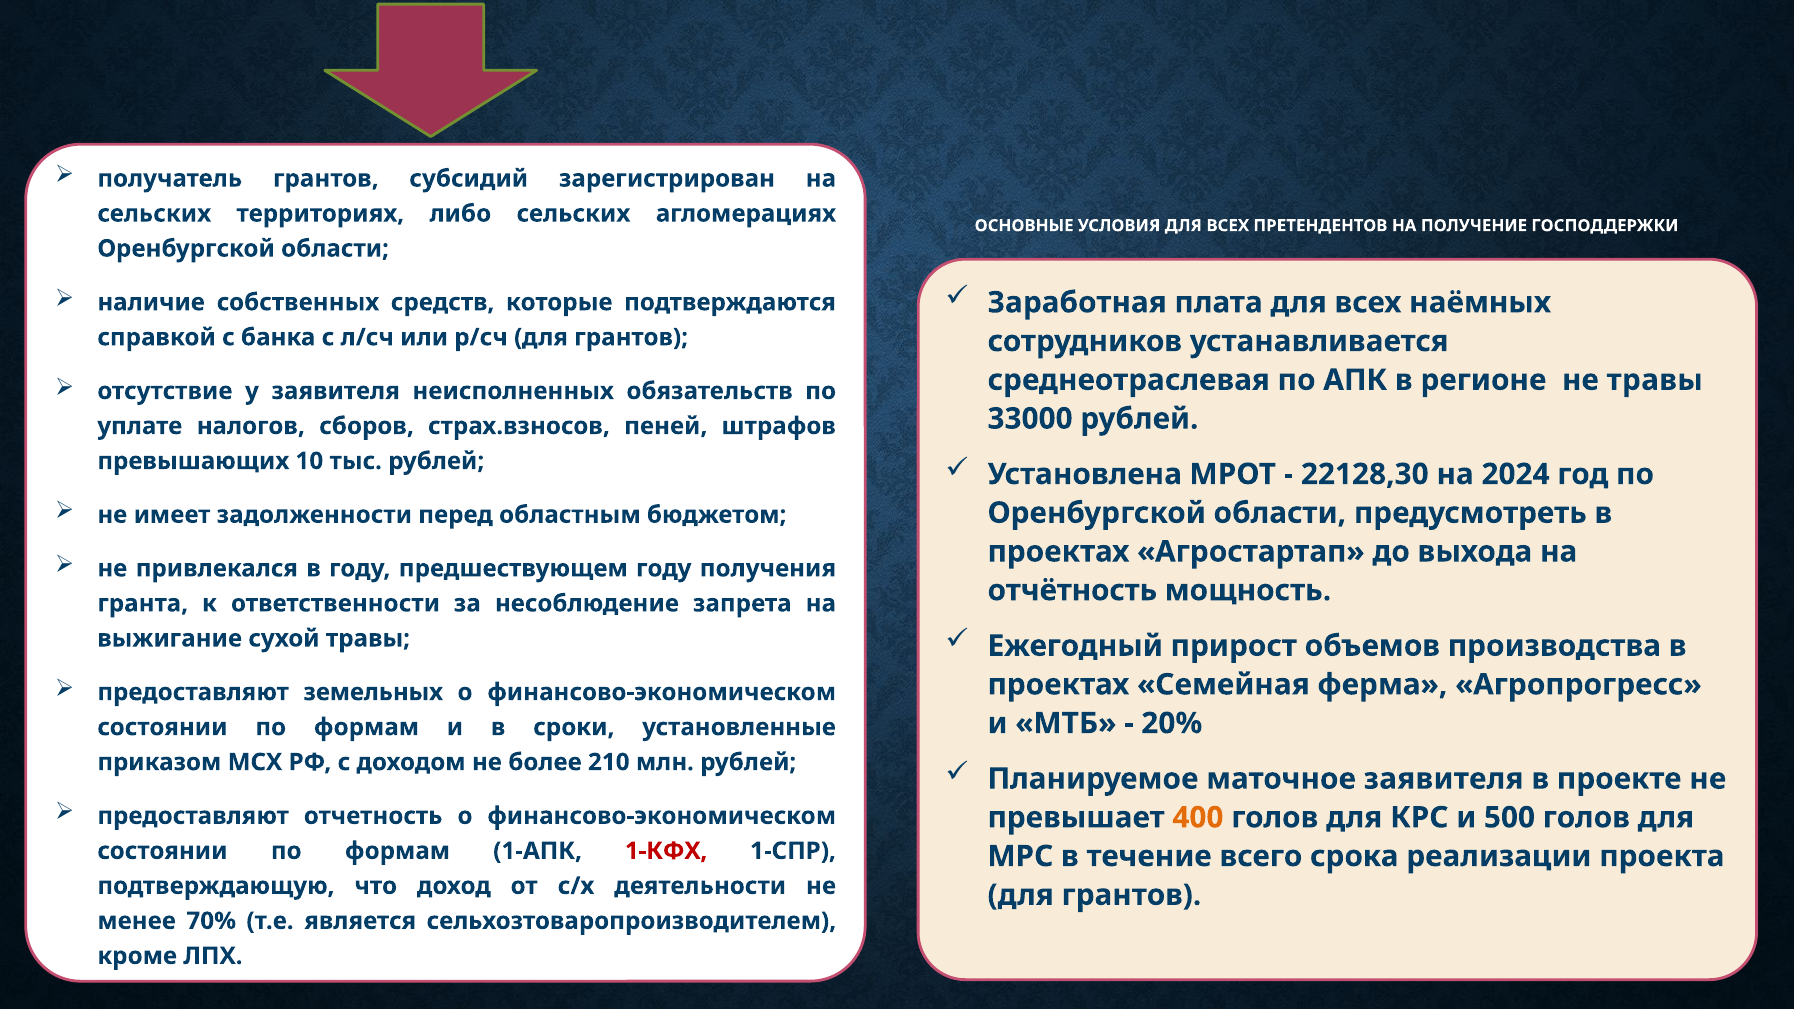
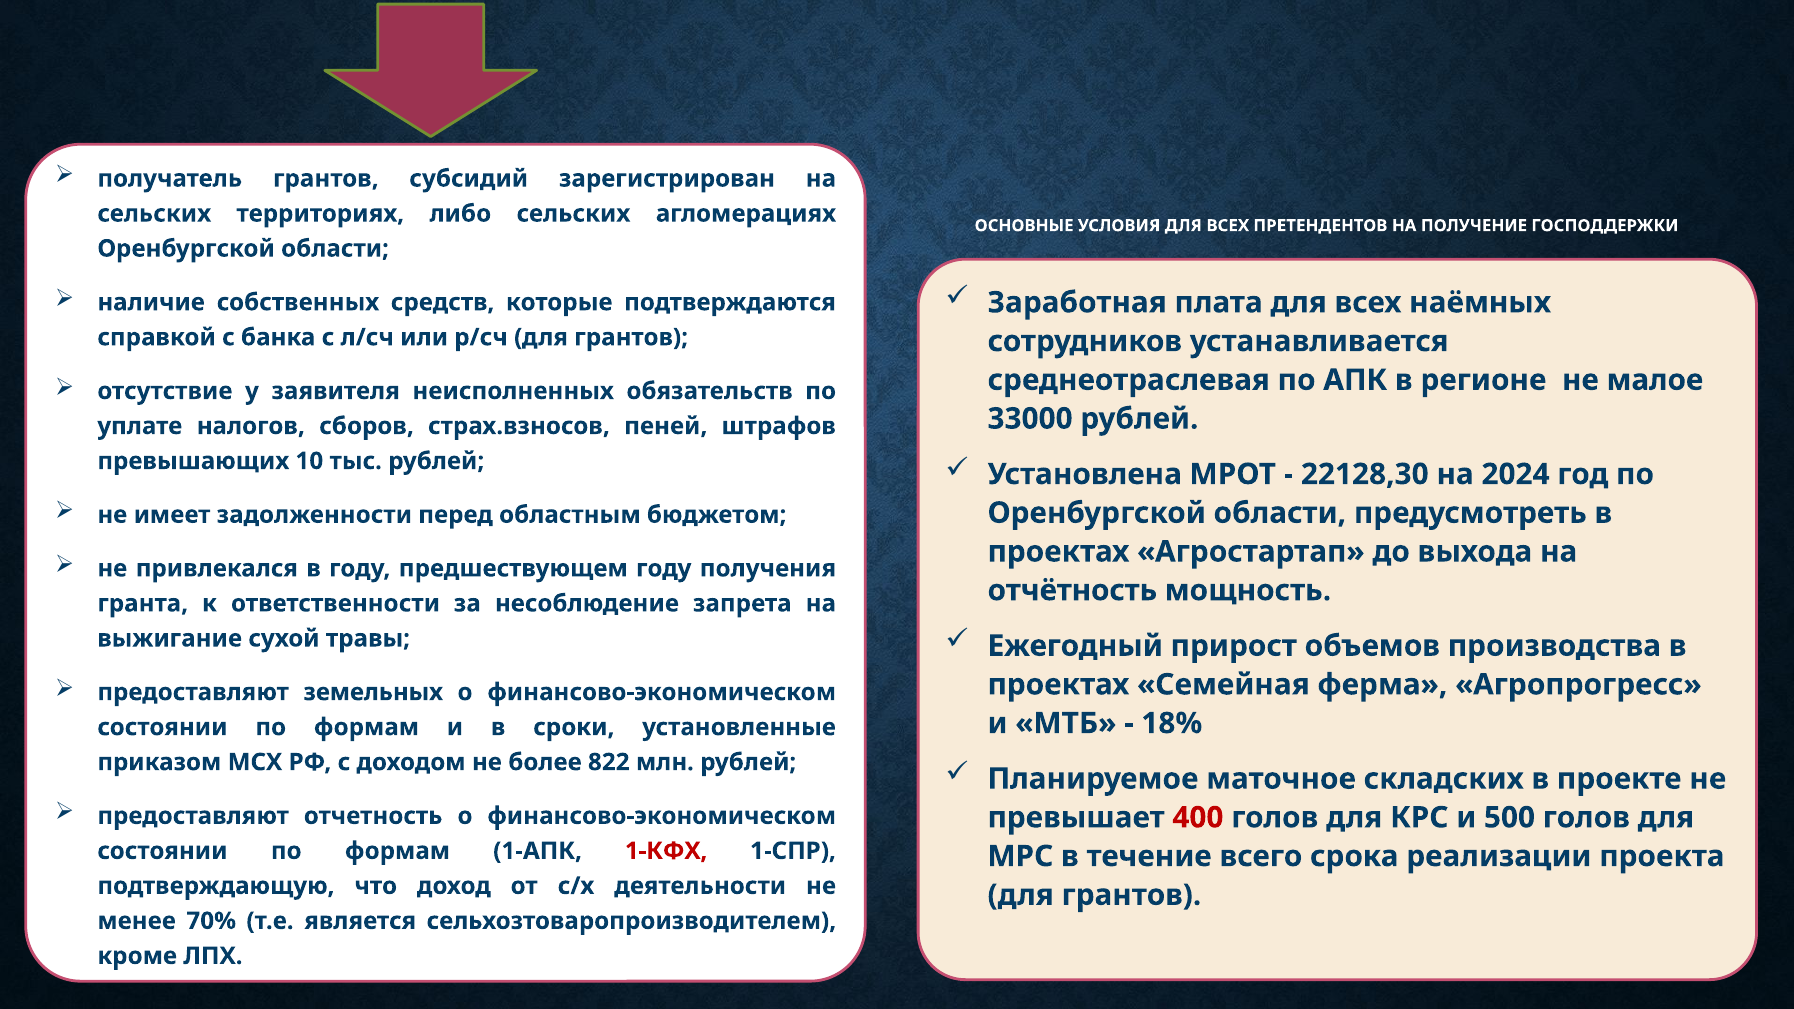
не травы: травы -> малое (1655, 380)
20%: 20% -> 18% (1172, 723)
210: 210 -> 822 (609, 762)
маточное заявителя: заявителя -> складских (1444, 779)
400 colour: orange -> red (1198, 818)
